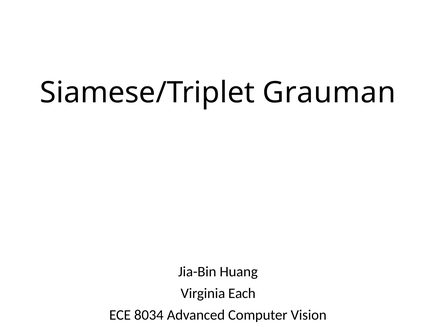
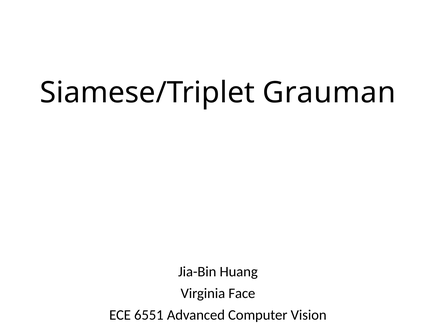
Each: Each -> Face (242, 293)
8034: 8034 -> 6551 (149, 315)
